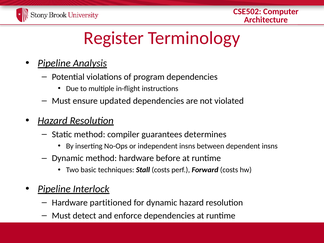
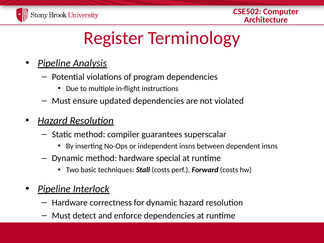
determines: determines -> superscalar (205, 134)
before: before -> special (168, 158)
partitioned: partitioned -> correctness (111, 203)
